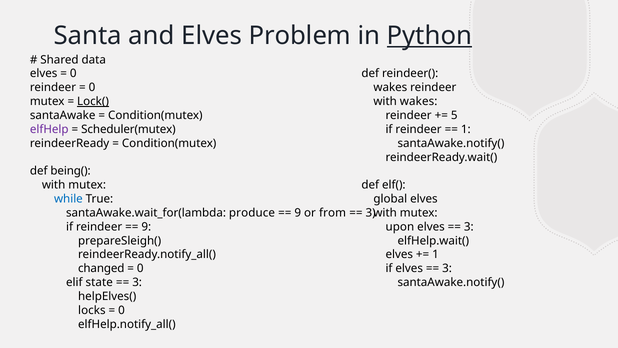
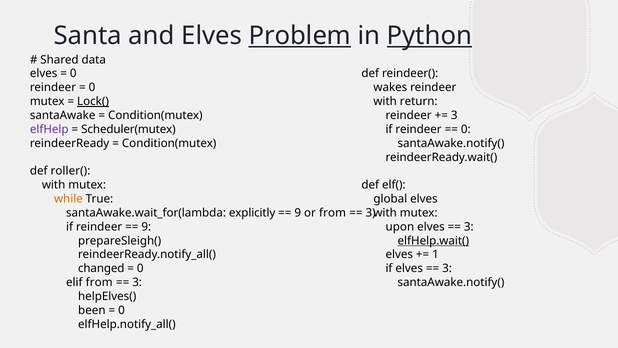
Problem underline: none -> present (300, 36)
with wakes: wakes -> return (419, 101)
5: 5 -> 3 (454, 115)
1: 1 -> 0 (466, 129)
being(: being( -> roller( (70, 171)
while colour: blue -> orange (68, 199)
produce: produce -> explicitly (252, 213)
elfHelp.wait( underline: none -> present (433, 240)
elif state: state -> from (99, 282)
locks: locks -> been (92, 310)
